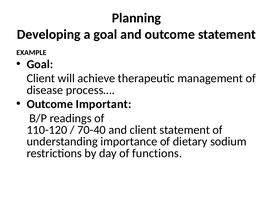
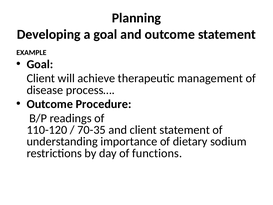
Important: Important -> Procedure (104, 104)
70-40: 70-40 -> 70-35 (92, 130)
